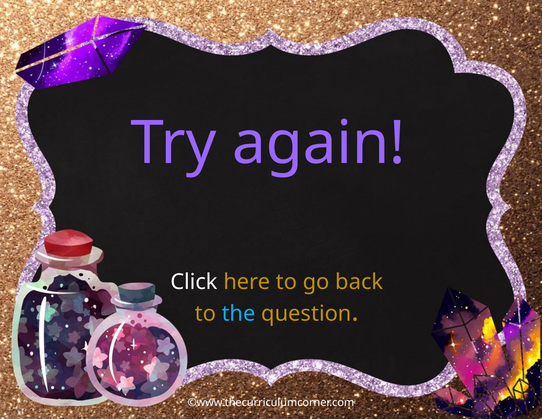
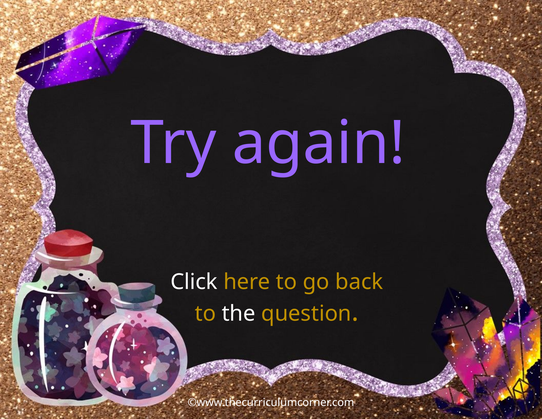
the colour: light blue -> white (239, 314)
